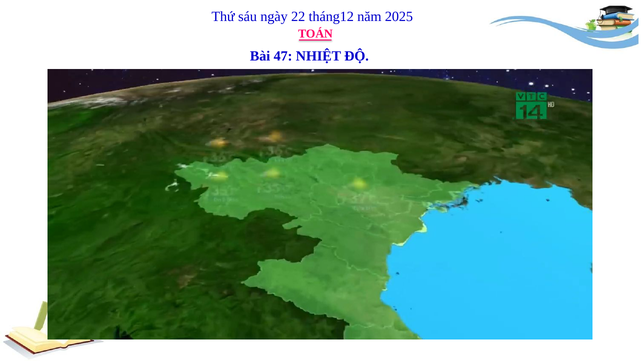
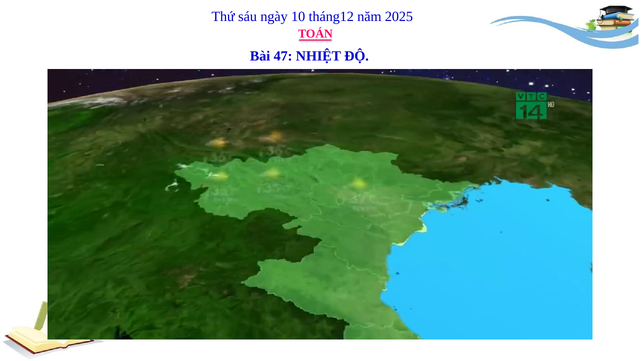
22: 22 -> 10 (298, 17)
